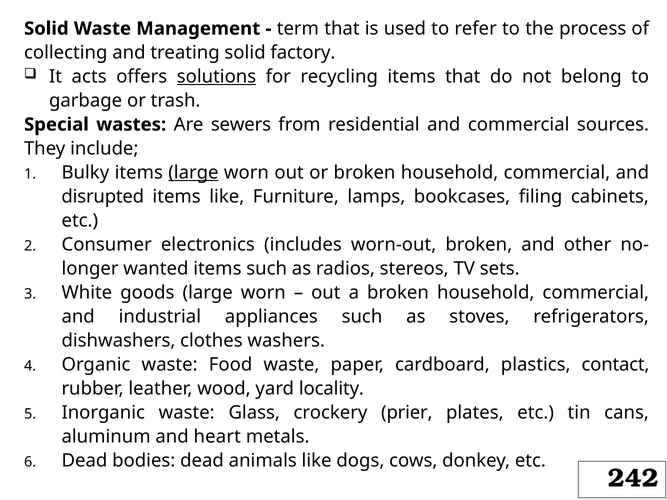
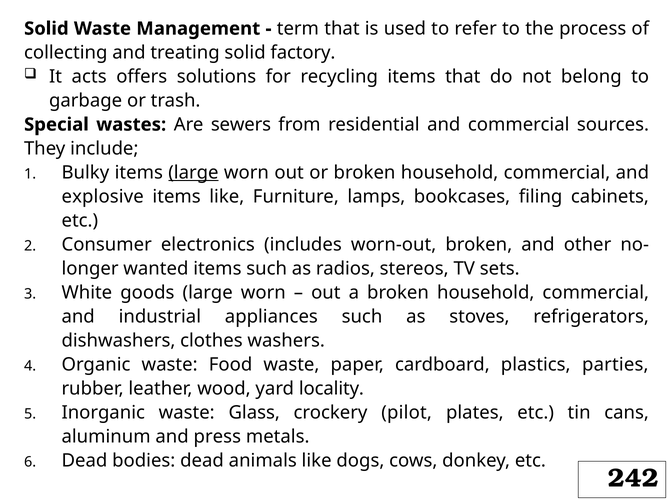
solutions underline: present -> none (216, 77)
disrupted: disrupted -> explosive (103, 197)
contact: contact -> parties (615, 365)
prier: prier -> pilot (407, 413)
heart: heart -> press (217, 437)
